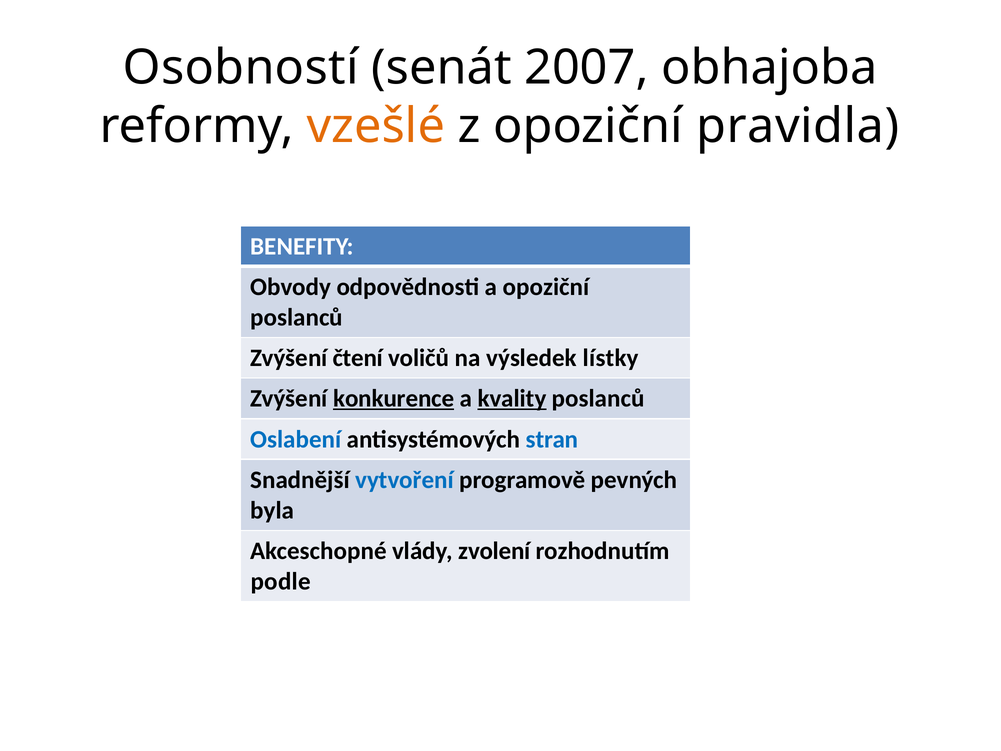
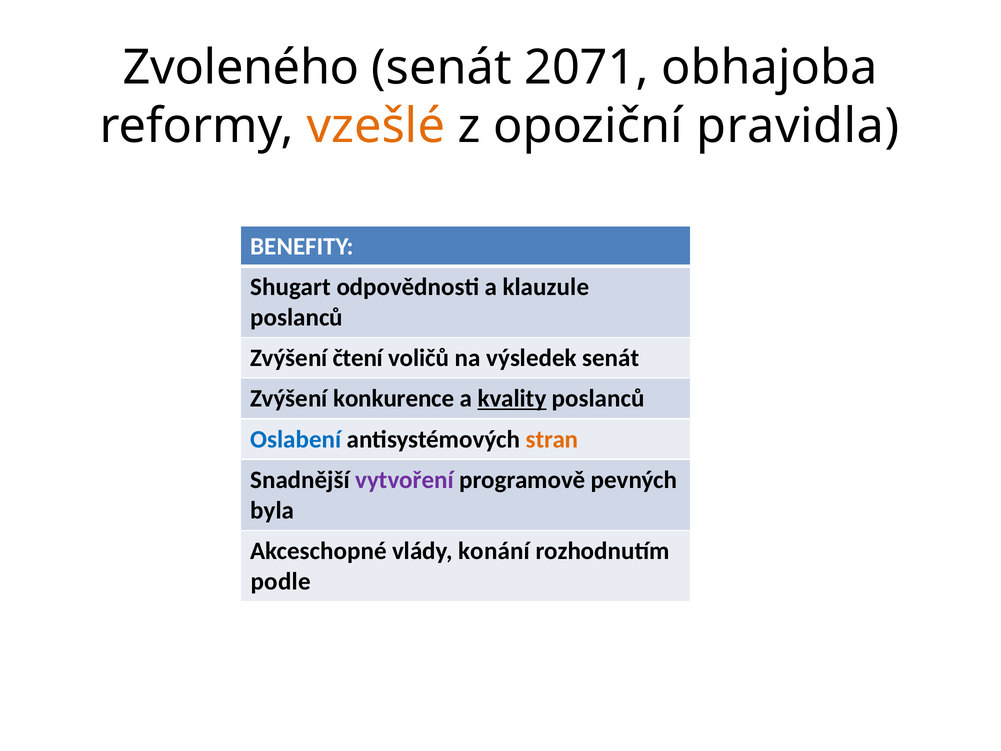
Osobností: Osobností -> Zvoleného (241, 68)
2007: 2007 -> 2071 (586, 68)
Obvody: Obvody -> Shugart (291, 287)
a opoziční: opoziční -> klauzule (546, 287)
výsledek lístky: lístky -> senát (611, 358)
konkurence underline: present -> none (394, 399)
stran colour: blue -> orange (552, 439)
vytvoření colour: blue -> purple (405, 480)
zvolení: zvolení -> konání (494, 551)
